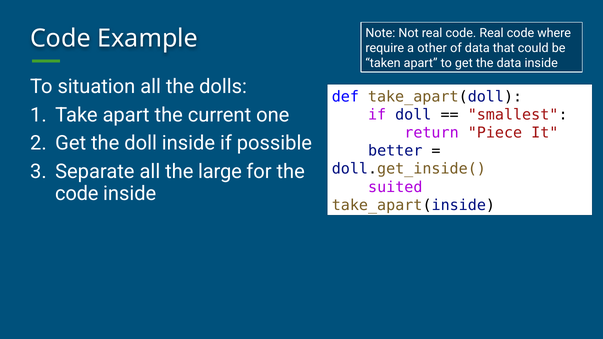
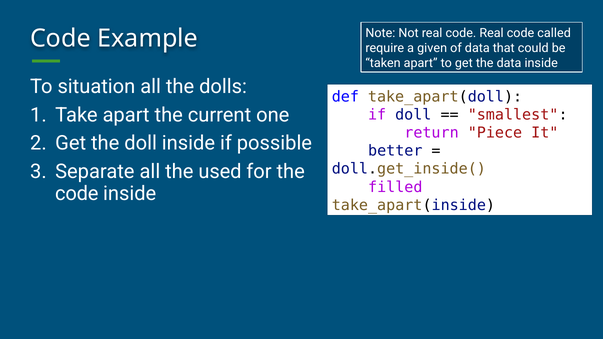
where: where -> called (554, 33)
other: other -> given (432, 48)
large: large -> used (220, 172)
suited: suited -> filled (395, 187)
